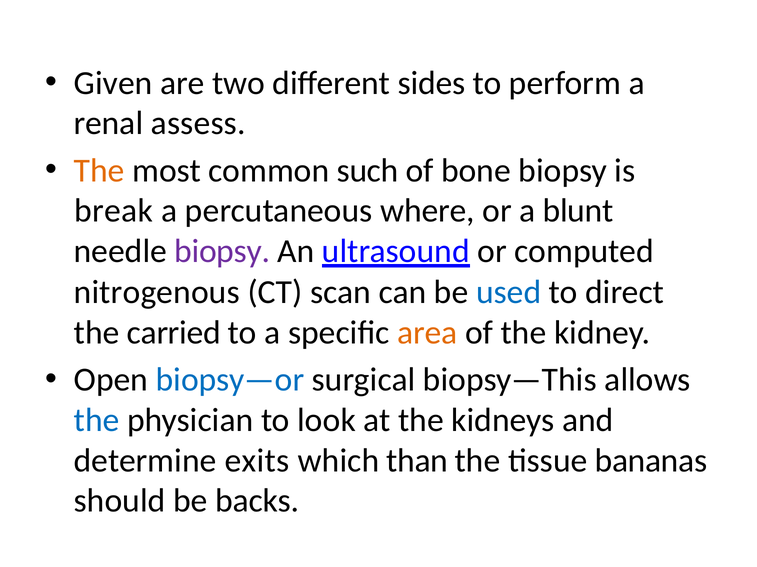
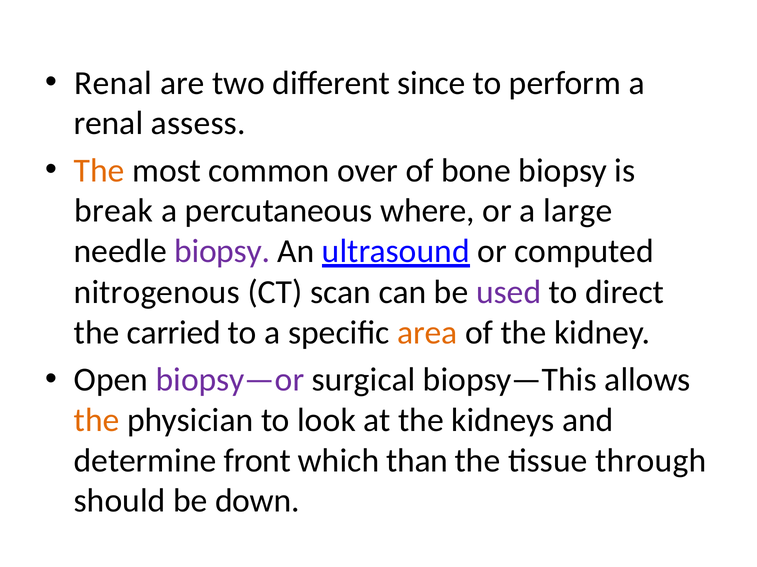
Given: Given -> Renal (113, 83)
sides: sides -> since (431, 83)
such: such -> over (368, 171)
blunt: blunt -> large (578, 211)
used colour: blue -> purple (509, 293)
biopsy—or colour: blue -> purple (230, 380)
the colour: blue -> orange (97, 421)
exits: exits -> front (257, 461)
bananas: bananas -> through (651, 461)
backs: backs -> down (257, 501)
